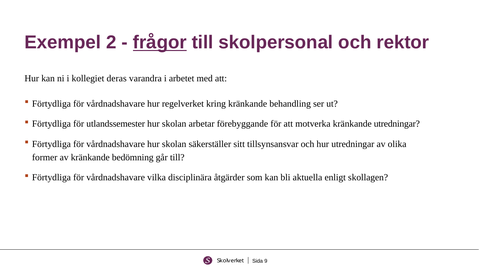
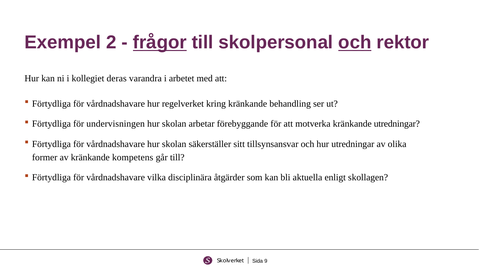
och underline: none -> present (355, 42)
utlandssemester: utlandssemester -> undervisningen (116, 124)
bedömning: bedömning -> kompetens (133, 157)
